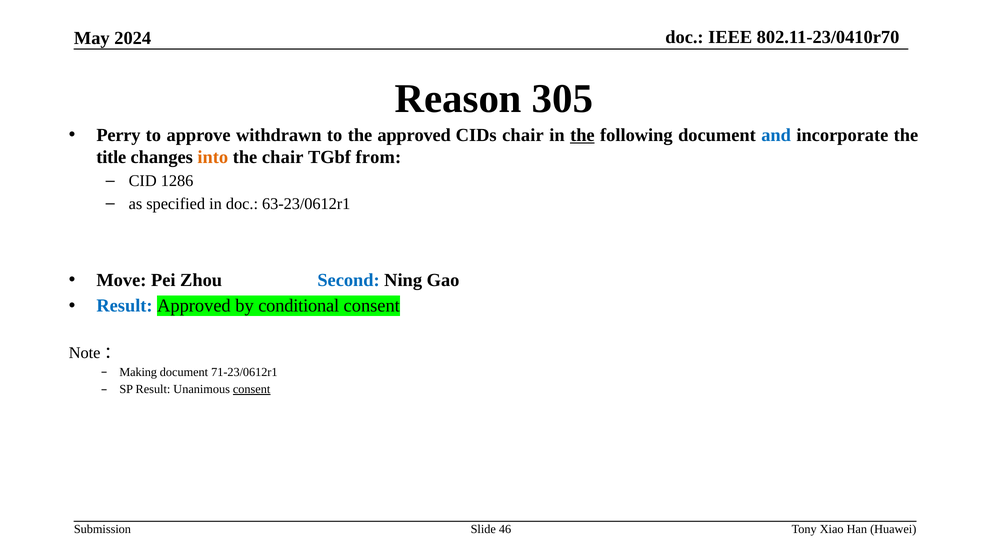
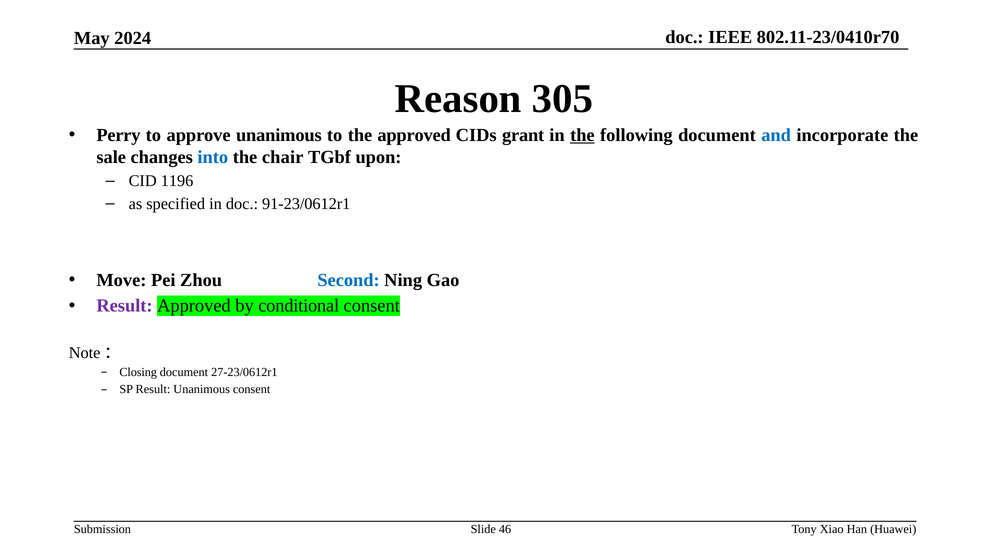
approve withdrawn: withdrawn -> unanimous (279, 135)
CIDs chair: chair -> grant (523, 135)
title: title -> sale (111, 157)
into colour: orange -> blue (213, 157)
from: from -> upon (378, 157)
1286: 1286 -> 1196 (177, 181)
63-23/0612r1: 63-23/0612r1 -> 91-23/0612r1 (306, 204)
Result colour: blue -> purple (125, 306)
Making: Making -> Closing (138, 372)
71-23/0612r1: 71-23/0612r1 -> 27-23/0612r1 (244, 372)
consent underline: present -> none (252, 390)
